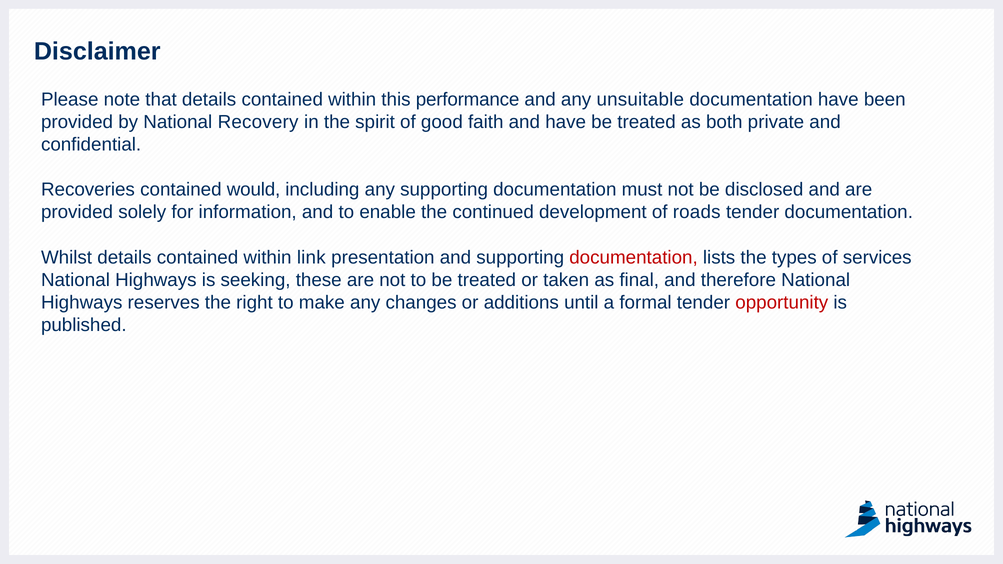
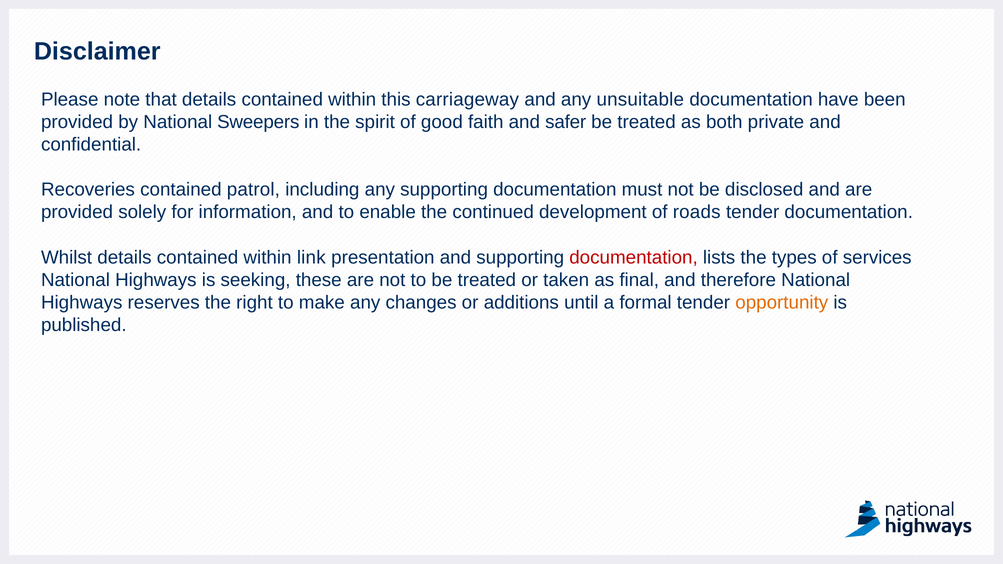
performance: performance -> carriageway (467, 99)
Recovery: Recovery -> Sweepers (258, 122)
and have: have -> safer (566, 122)
would: would -> patrol (253, 190)
opportunity colour: red -> orange (782, 303)
